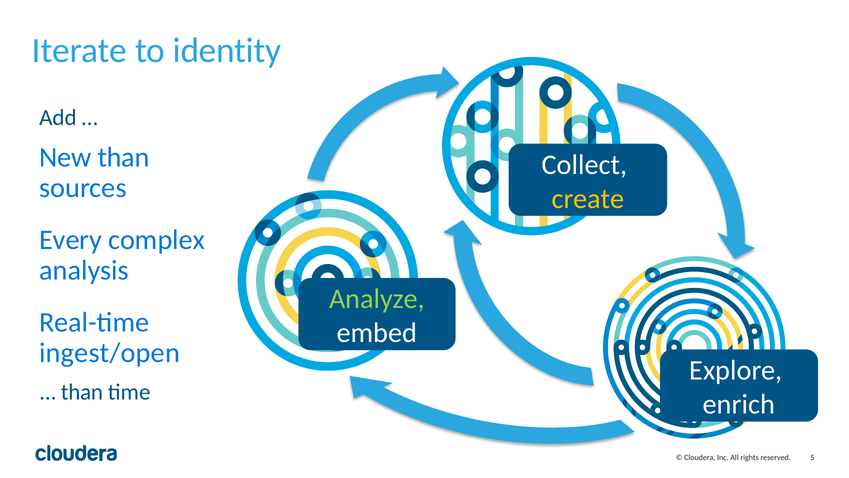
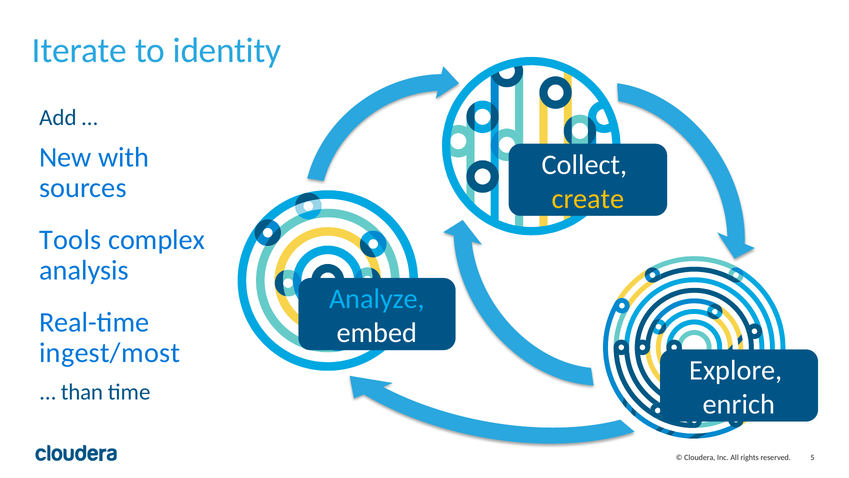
New than: than -> with (124, 157)
Every: Every -> Tools (70, 240)
Analyze colour: light green -> light blue (377, 299)
ingest/open: ingest/open -> ingest/most (110, 353)
